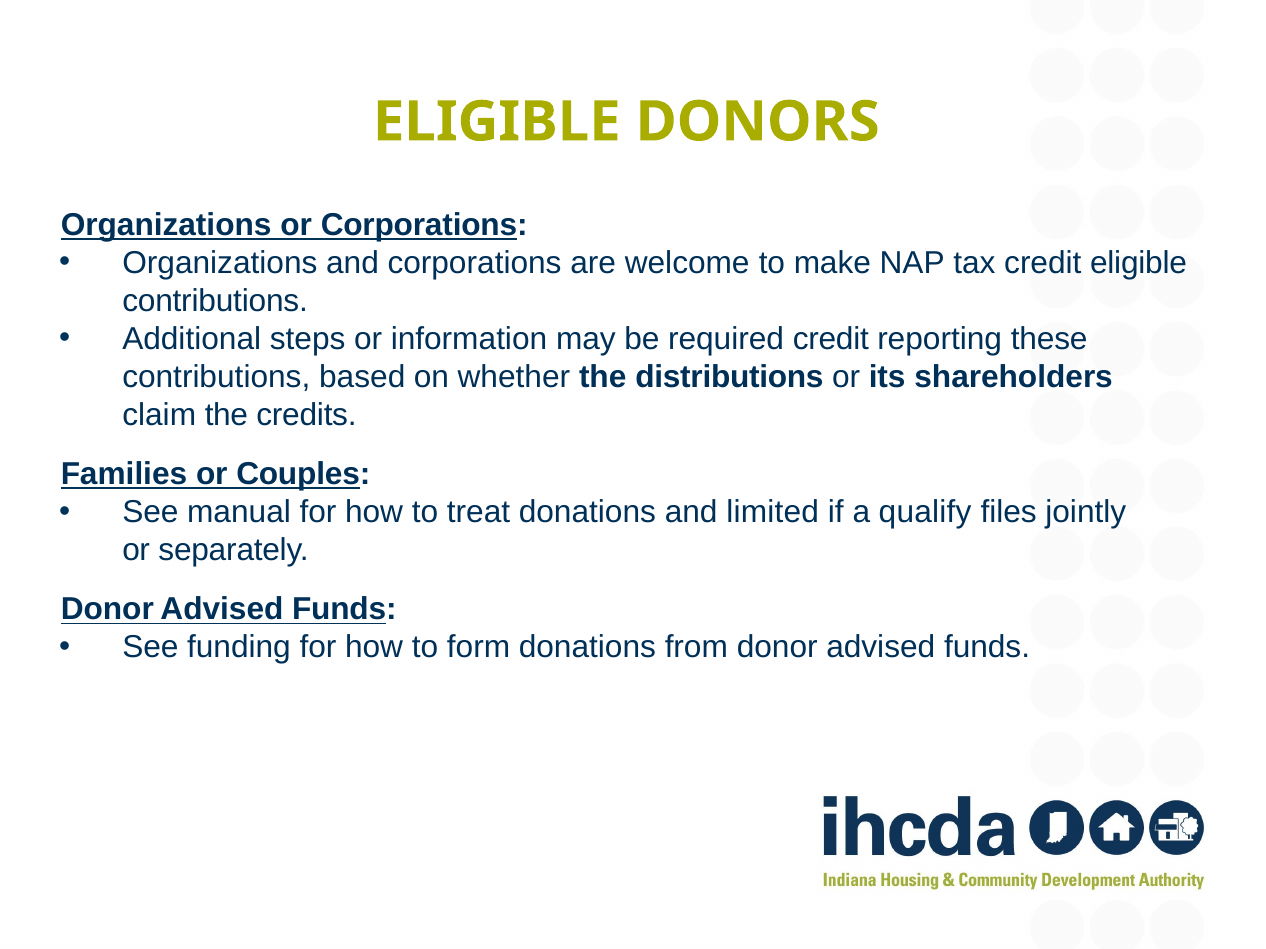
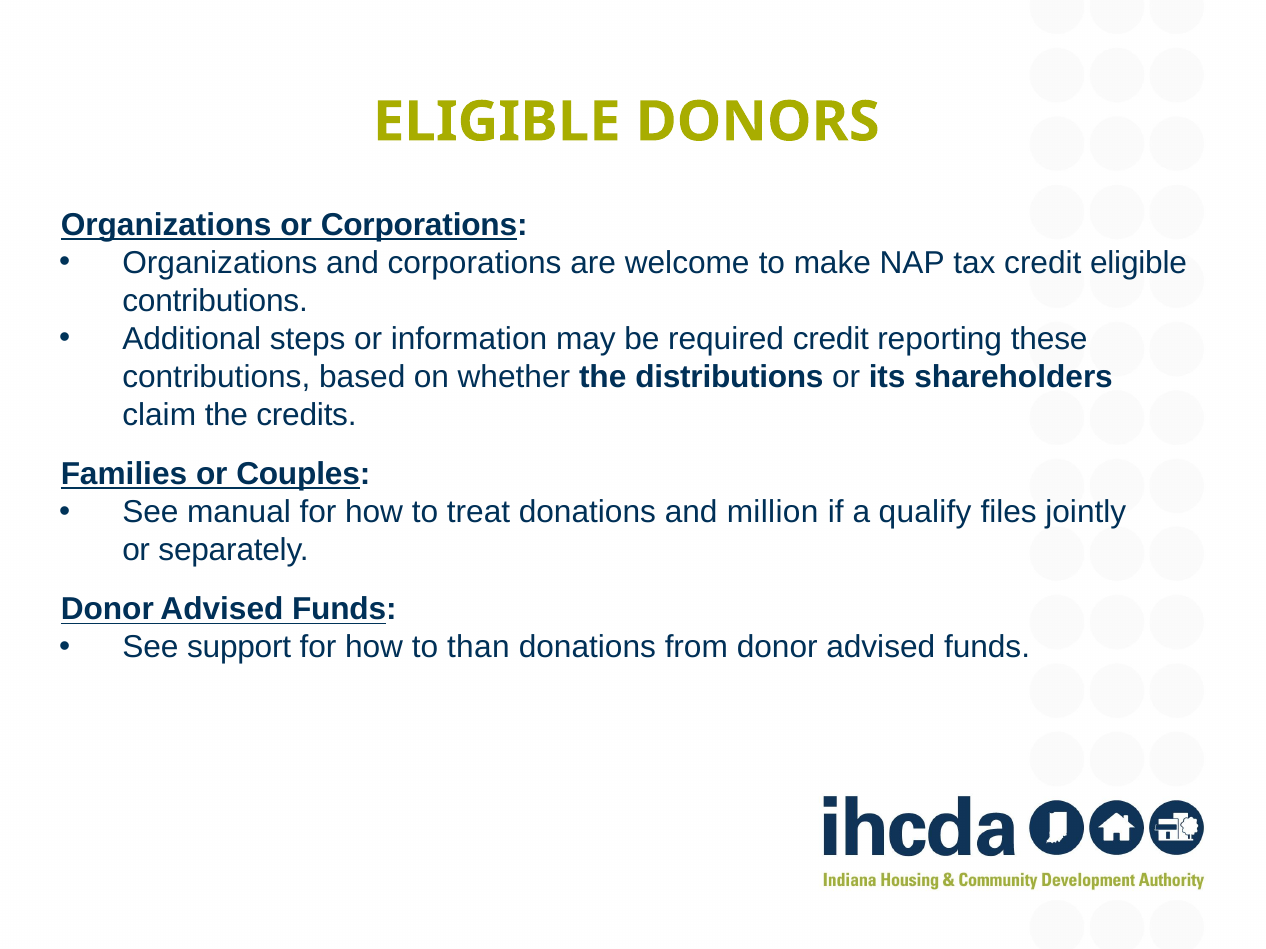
limited: limited -> million (773, 513)
funding: funding -> support (239, 648)
form: form -> than (478, 648)
